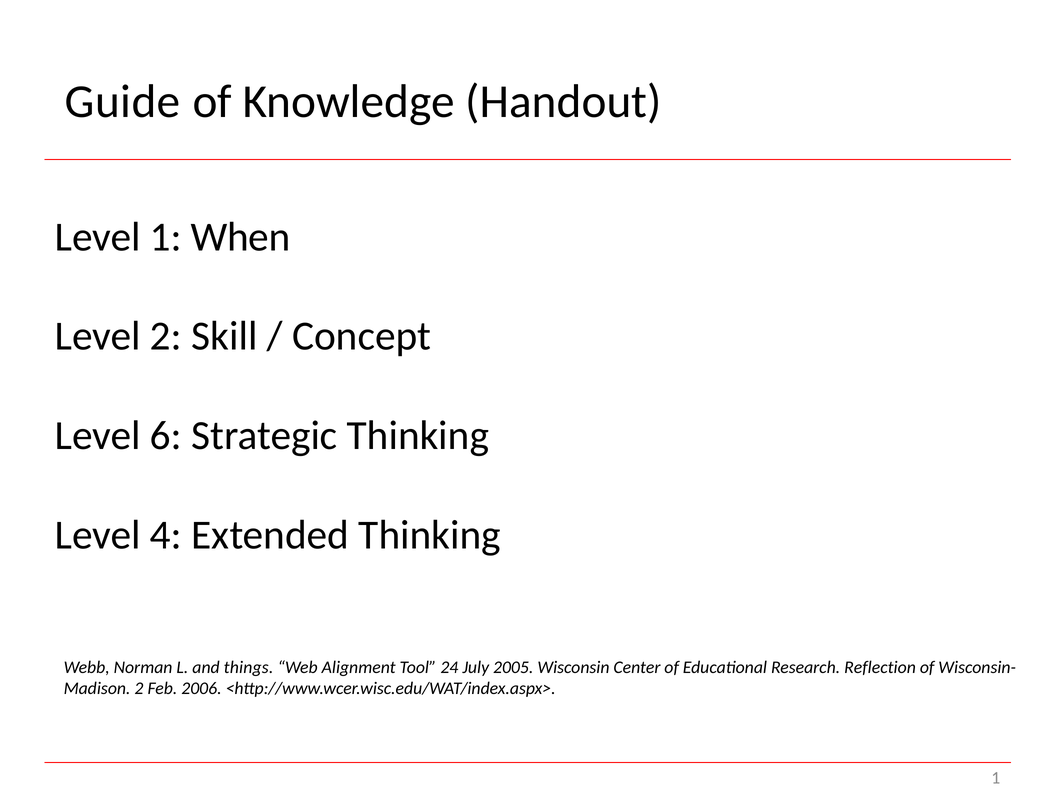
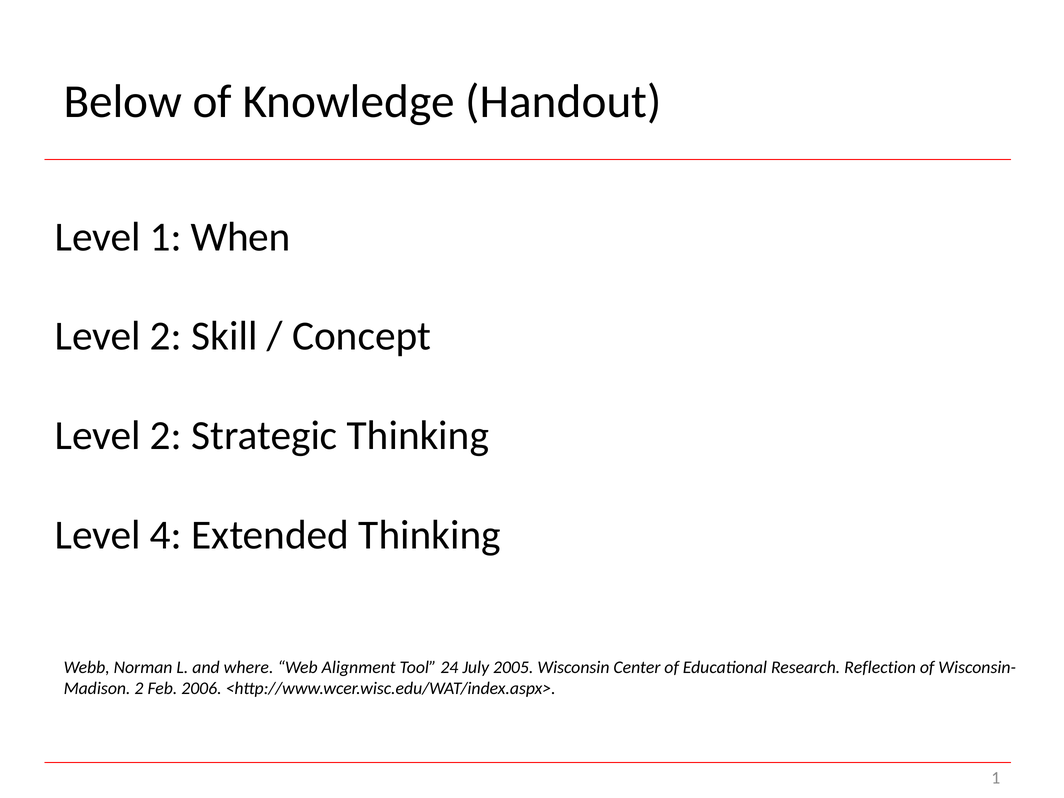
Guide: Guide -> Below (123, 102)
6: 6 -> 2 (166, 436)
things: things -> where (249, 667)
